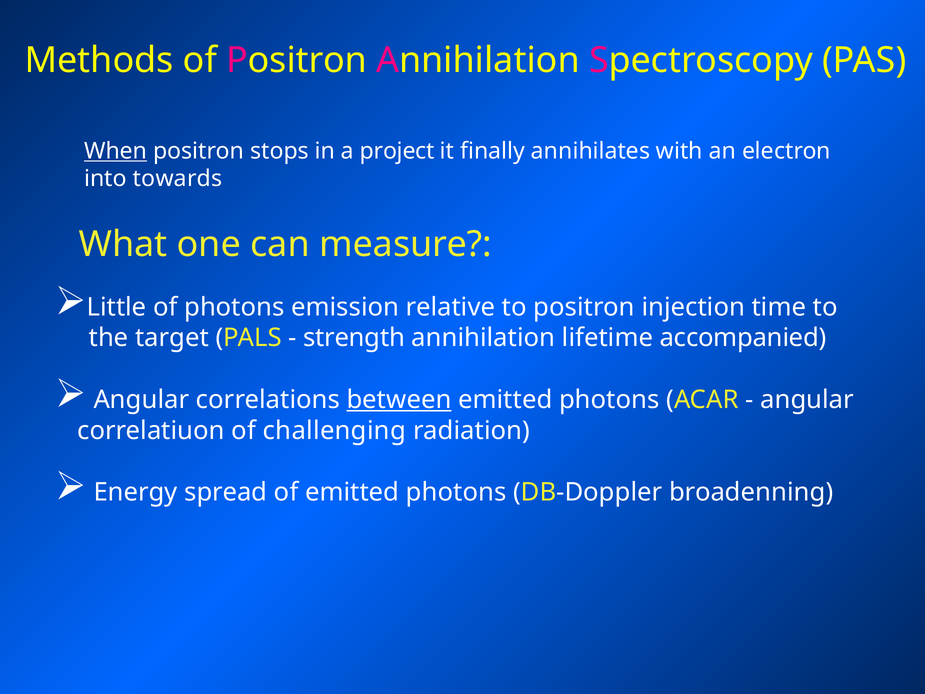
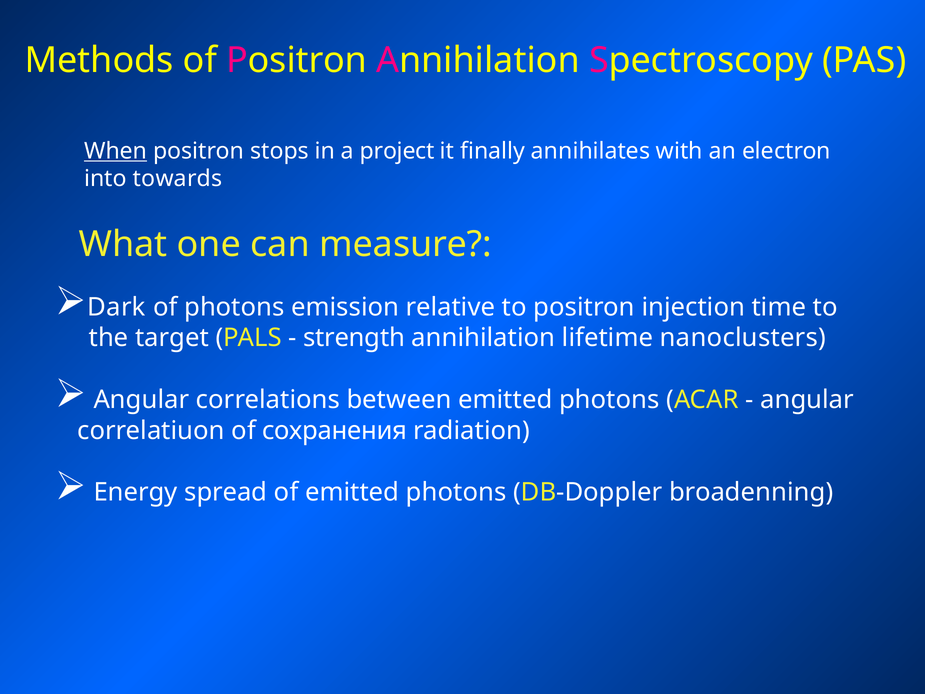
Little: Little -> Dark (117, 307)
accompanied: accompanied -> nanoclusters (743, 338)
between underline: present -> none (399, 400)
challenging: challenging -> сохранения (335, 430)
